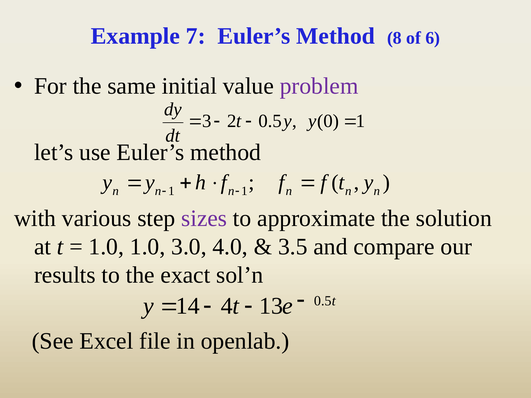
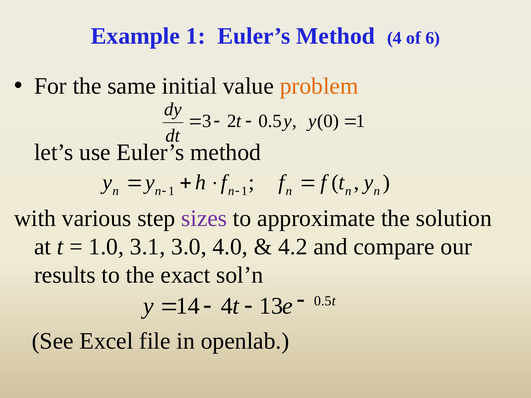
Example 7: 7 -> 1 (196, 36)
Method 8: 8 -> 4 (394, 38)
problem colour: purple -> orange (319, 86)
1.0 1.0: 1.0 -> 3.1 (148, 247)
3.5: 3.5 -> 4.2 (293, 247)
